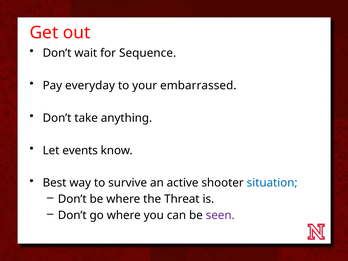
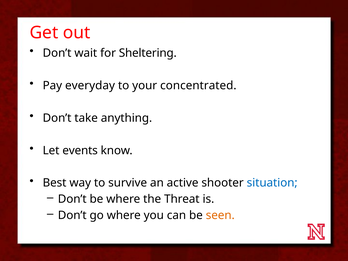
Sequence: Sequence -> Sheltering (148, 53)
embarrassed: embarrassed -> concentrated (198, 85)
seen colour: purple -> orange (220, 215)
